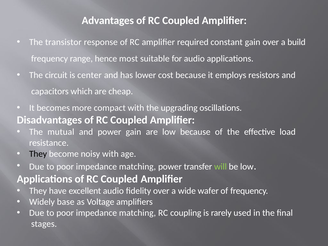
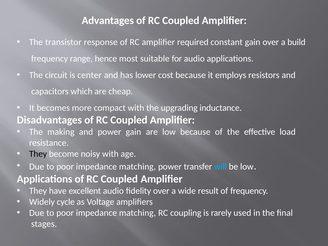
oscillations: oscillations -> inductance (221, 108)
mutual: mutual -> making (61, 132)
will colour: light green -> light blue (220, 166)
wafer: wafer -> result (208, 191)
base: base -> cycle (66, 202)
